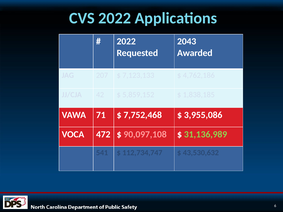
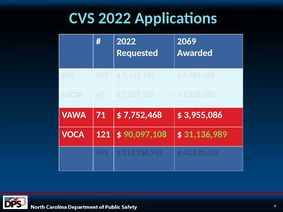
2043: 2043 -> 2069 (187, 41)
472: 472 -> 121 (103, 134)
90,097,108 colour: pink -> light green (145, 134)
